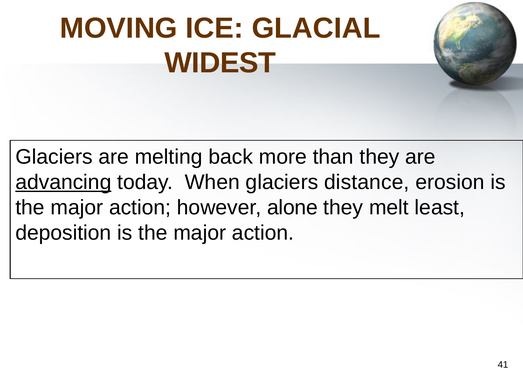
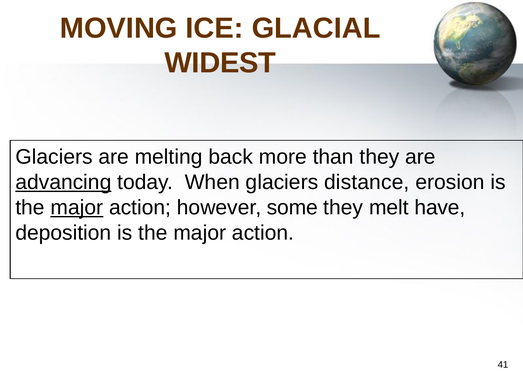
major underline: none -> present (77, 208)
alone: alone -> some (292, 208)
least: least -> have (440, 208)
